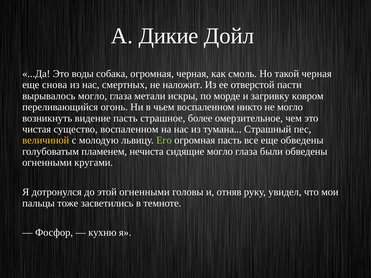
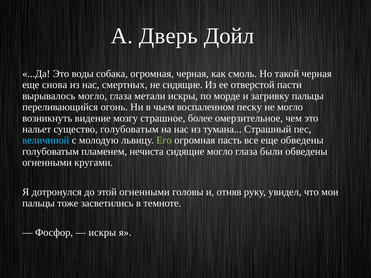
Дикие: Дикие -> Дверь (168, 36)
не наложит: наложит -> сидящие (183, 85)
загривку ковром: ковром -> пальцы (308, 96)
никто: никто -> песку (249, 107)
видение пасть: пасть -> мозгу (126, 118)
чистая: чистая -> нальет (37, 129)
существо воспаленном: воспаленном -> голубоватым (129, 129)
величиной colour: yellow -> light blue (46, 140)
кухню: кухню -> искры (102, 233)
